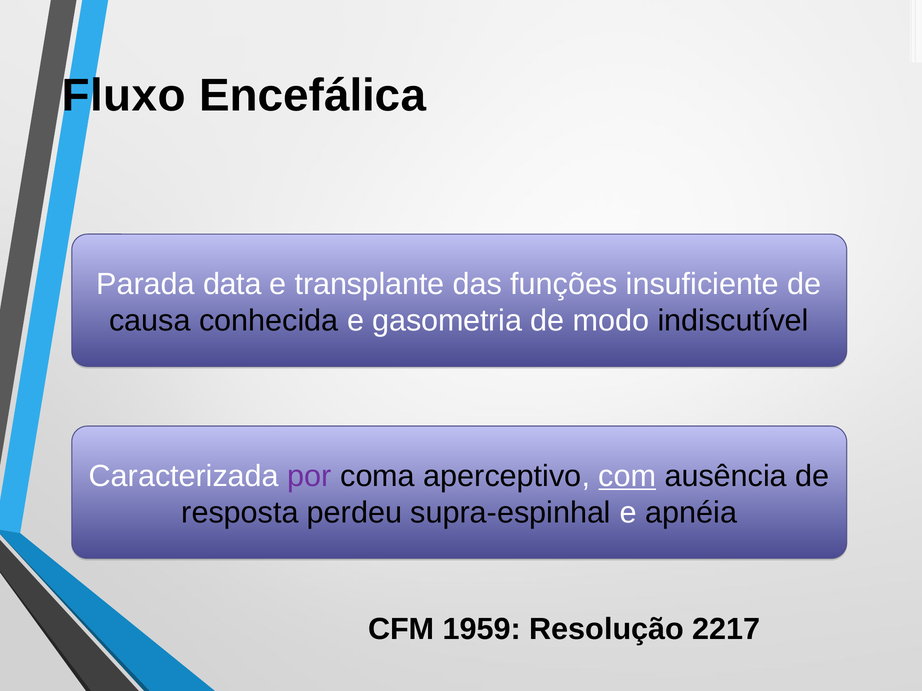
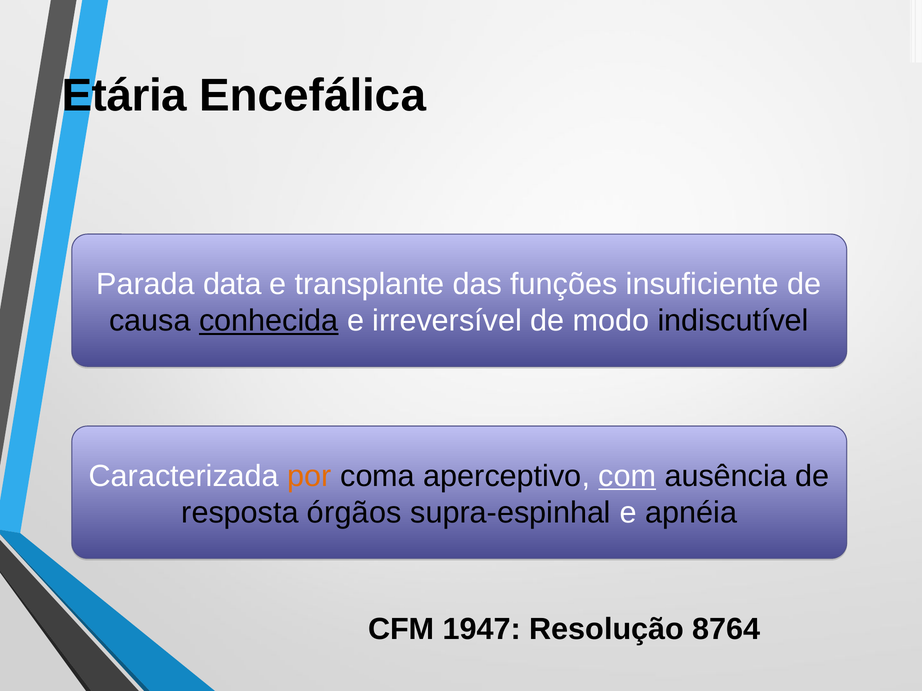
Fluxo: Fluxo -> Etária (124, 96)
conhecida underline: none -> present (269, 321)
gasometria: gasometria -> irreversível (447, 321)
por colour: purple -> orange (309, 476)
perdeu: perdeu -> órgãos (354, 513)
1959: 1959 -> 1947 (482, 630)
2217: 2217 -> 8764 (726, 630)
